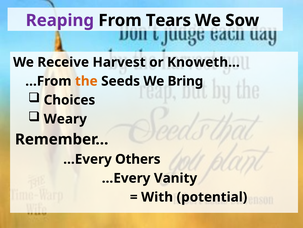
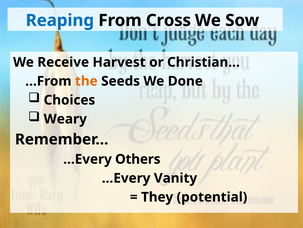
Reaping colour: purple -> blue (60, 20)
Tears: Tears -> Cross (168, 20)
Knoweth…: Knoweth… -> Christian… (203, 62)
Bring: Bring -> Done (185, 81)
With: With -> They (157, 196)
